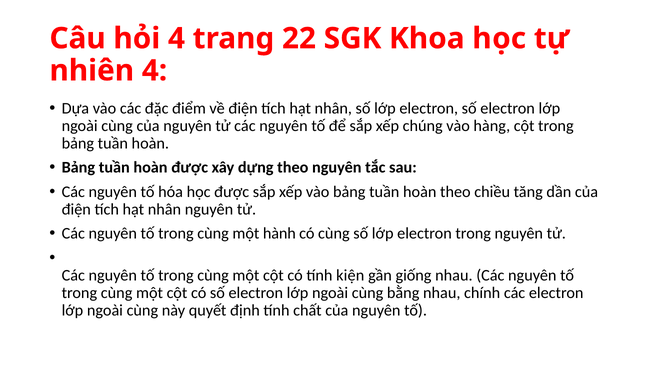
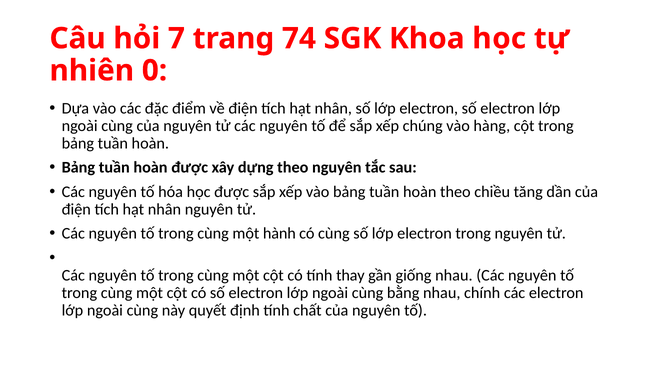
hỏi 4: 4 -> 7 (176, 38)
22: 22 -> 74 (299, 38)
nhiên 4: 4 -> 0 (154, 71)
kiện: kiện -> thay (350, 275)
